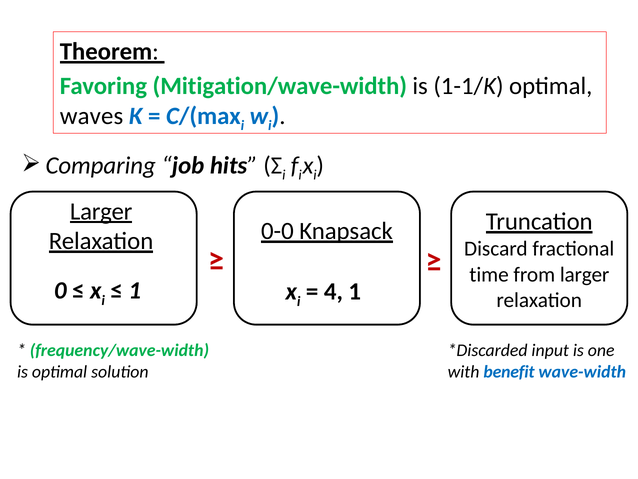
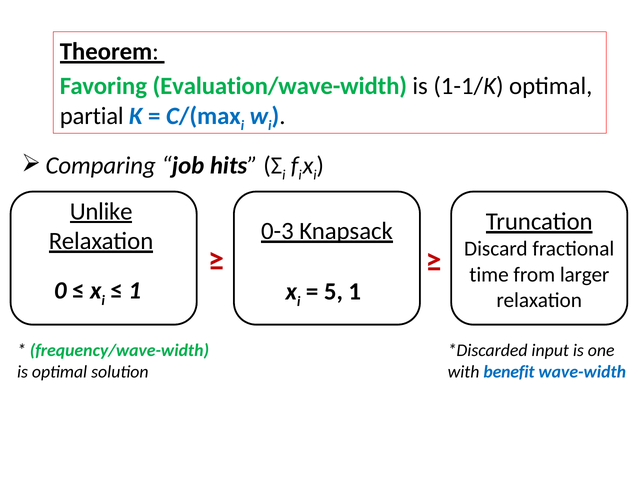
Mitigation/wave-width: Mitigation/wave-width -> Evaluation/wave-width (280, 86)
waves: waves -> partial (92, 116)
Larger: Larger -> Unlike (101, 211)
0-0: 0-0 -> 0-3 (277, 231)
4: 4 -> 5 (333, 291)
